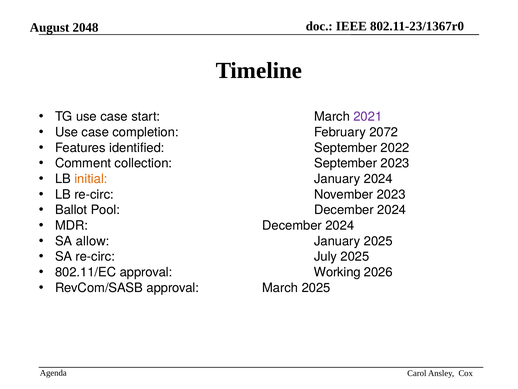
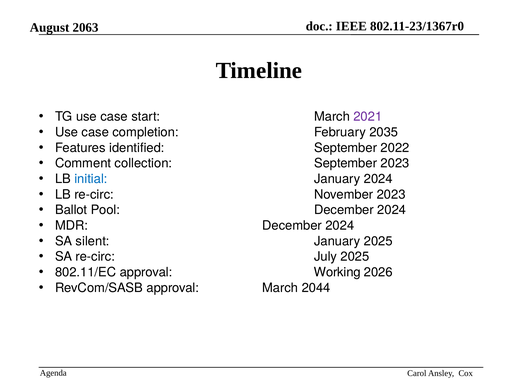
2048: 2048 -> 2063 (85, 28)
2072: 2072 -> 2035 (384, 132)
initial colour: orange -> blue (91, 179)
allow: allow -> silent (93, 241)
March 2025: 2025 -> 2044 (316, 287)
